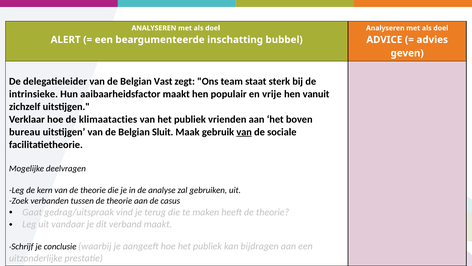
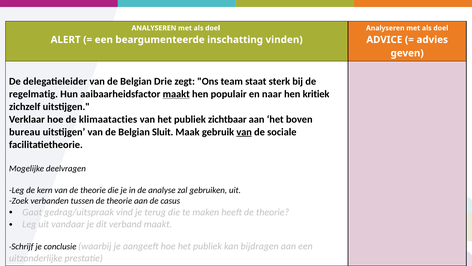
bubbel: bubbel -> vinden (284, 40)
Vast: Vast -> Drie (163, 81)
intrinsieke: intrinsieke -> regelmatig (34, 94)
maakt underline: none -> present (176, 94)
vrije: vrije -> naar (272, 94)
vanuit: vanuit -> kritiek (316, 94)
vrienden: vrienden -> zichtbaar (227, 119)
